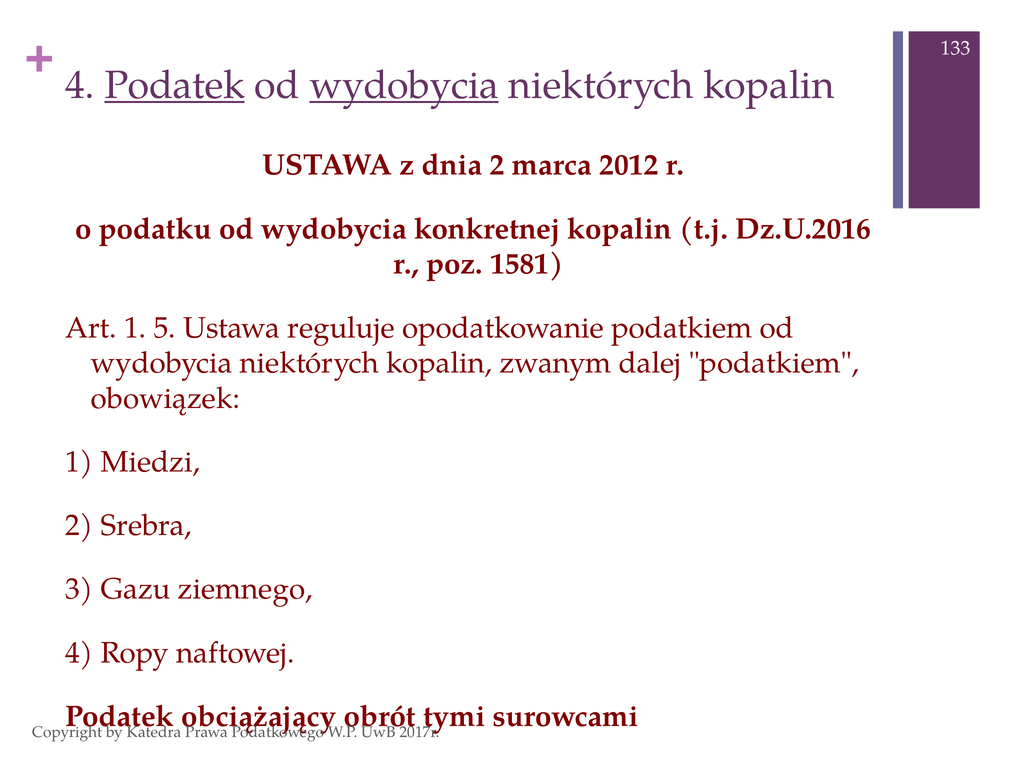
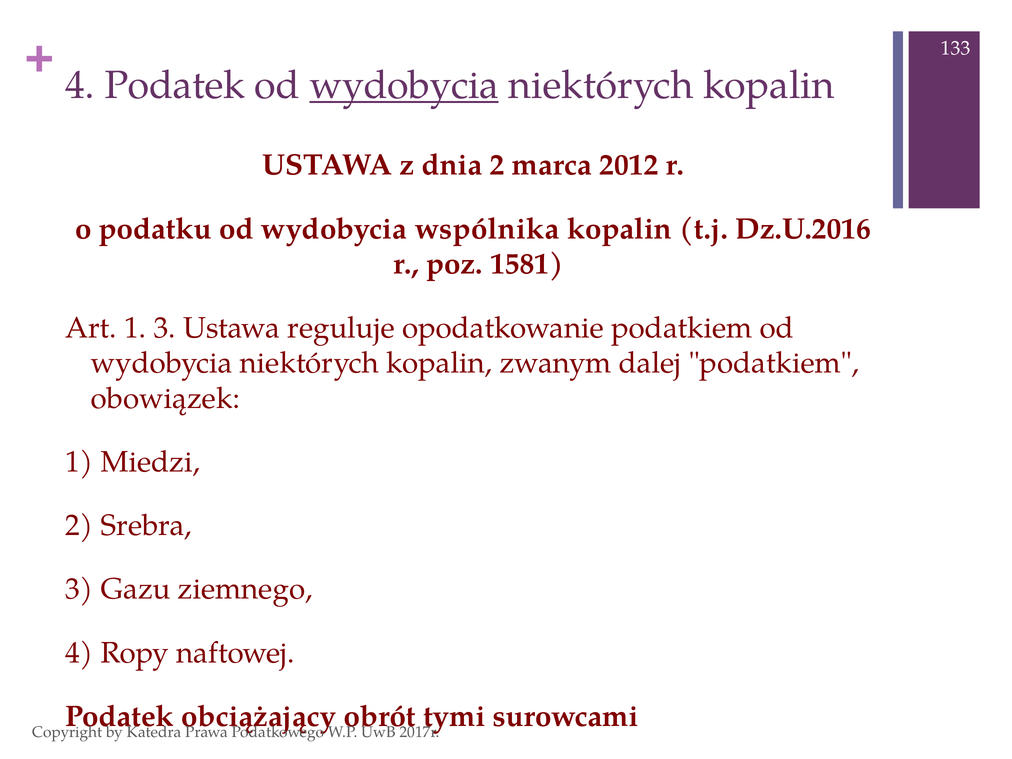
Podatek underline: present -> none (175, 85)
konkretnej: konkretnej -> wspólnika (487, 229)
1 5: 5 -> 3 (165, 328)
